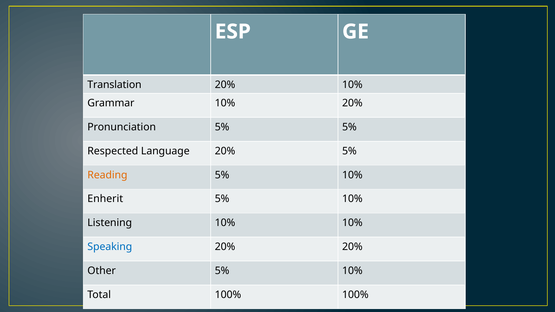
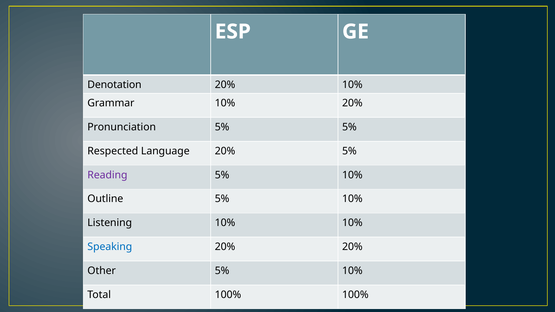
Translation: Translation -> Denotation (114, 85)
Reading colour: orange -> purple (107, 175)
Enherit: Enherit -> Outline (105, 199)
